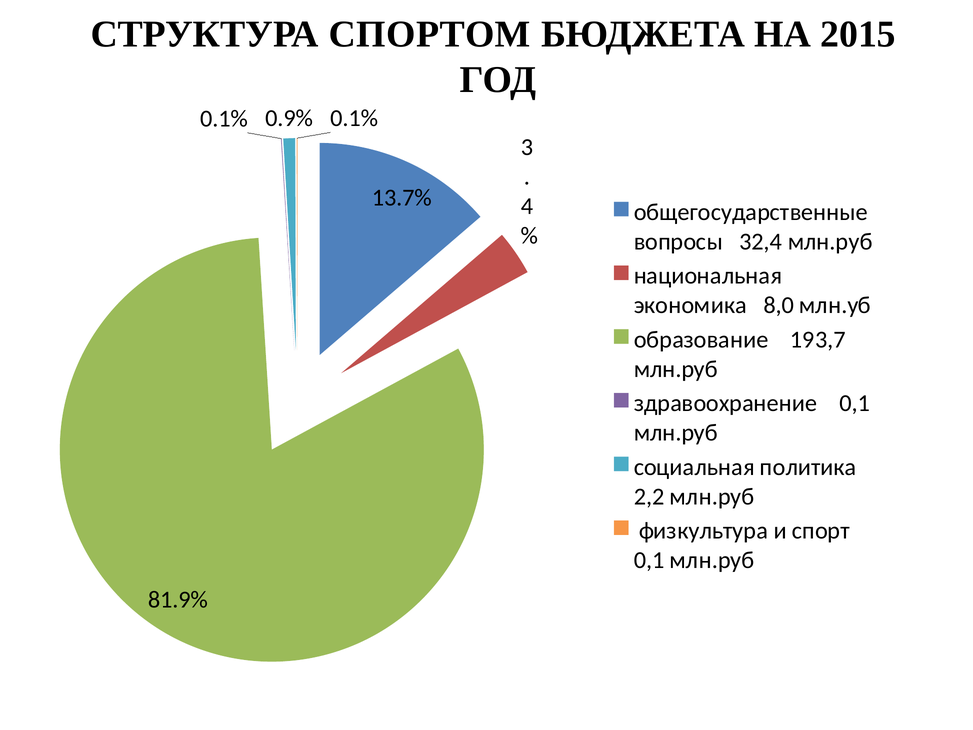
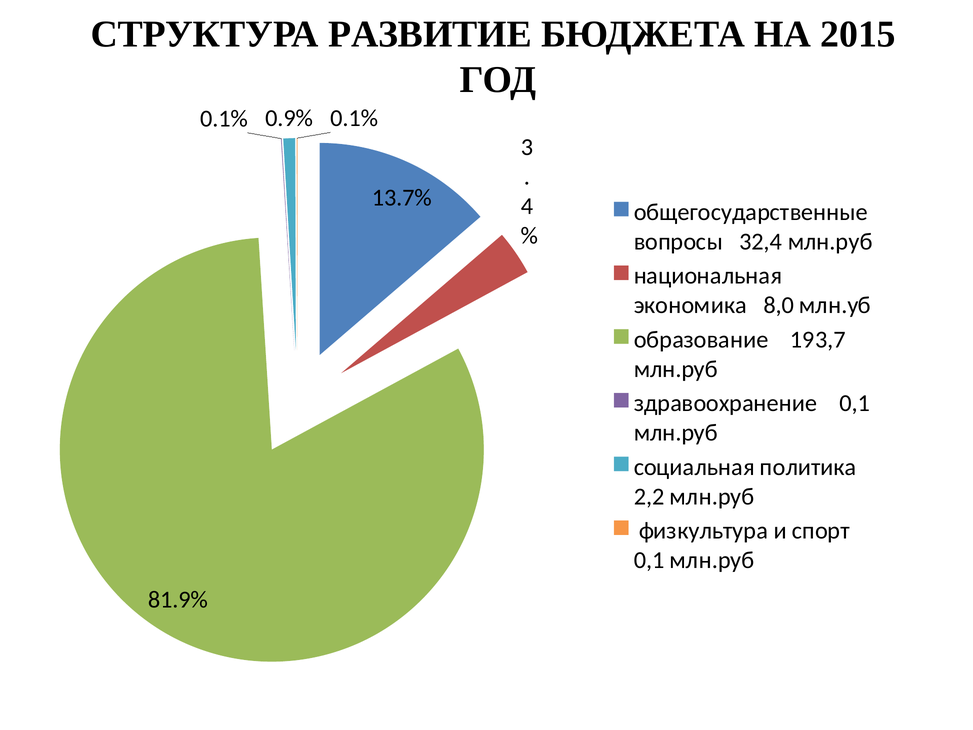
СПОРТОМ: СПОРТОМ -> РАЗВИТИЕ (430, 34)
